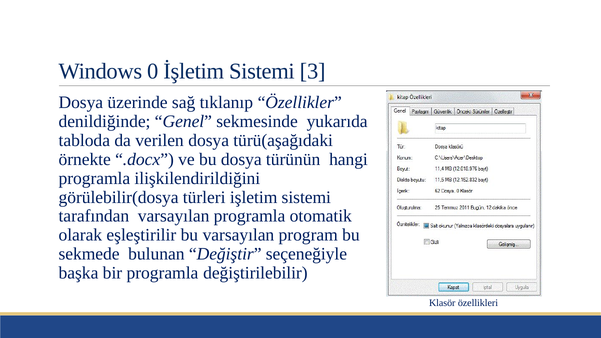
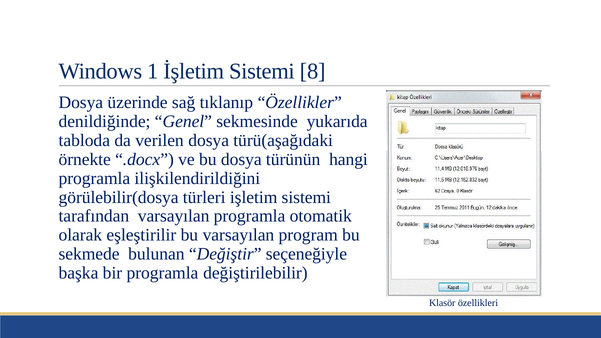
0: 0 -> 1 (153, 71)
3: 3 -> 8 (313, 71)
